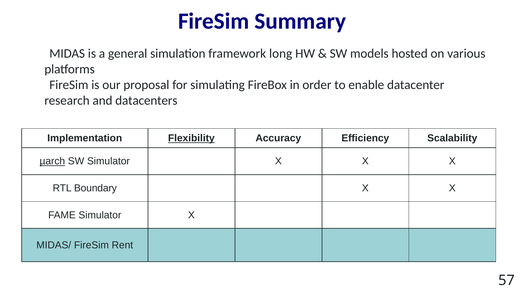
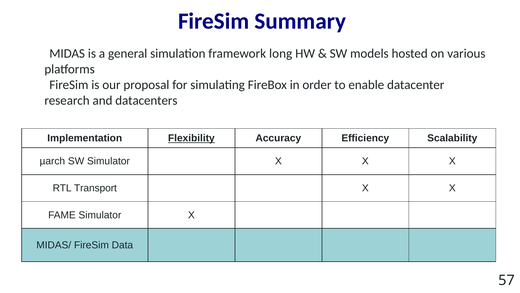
µarch underline: present -> none (52, 161)
Boundary: Boundary -> Transport (95, 188)
Rent: Rent -> Data (122, 245)
